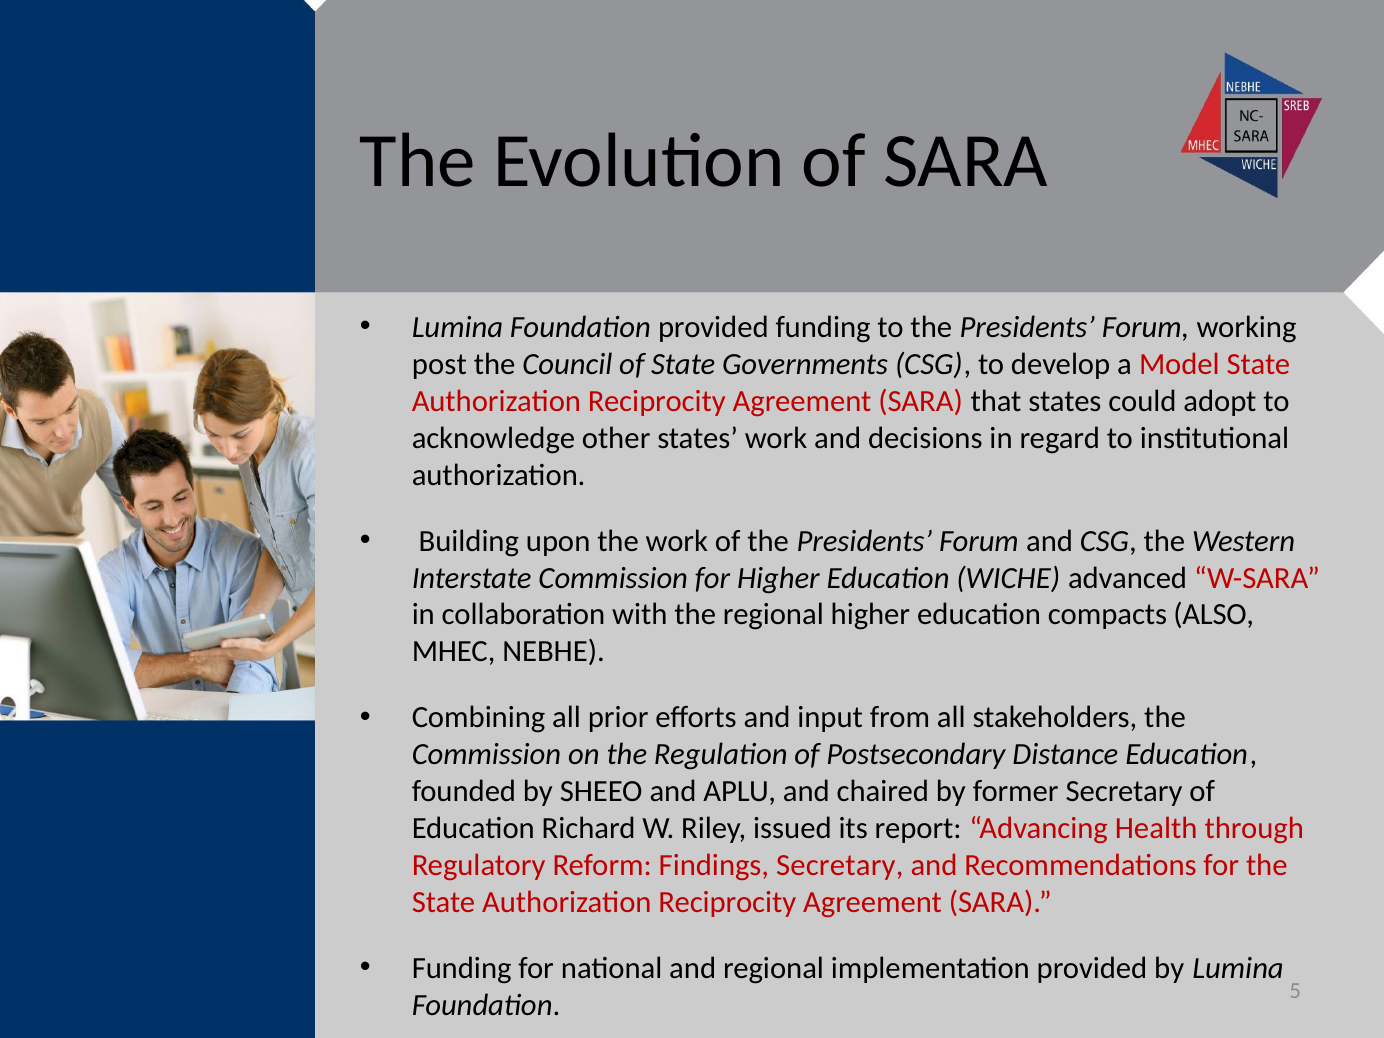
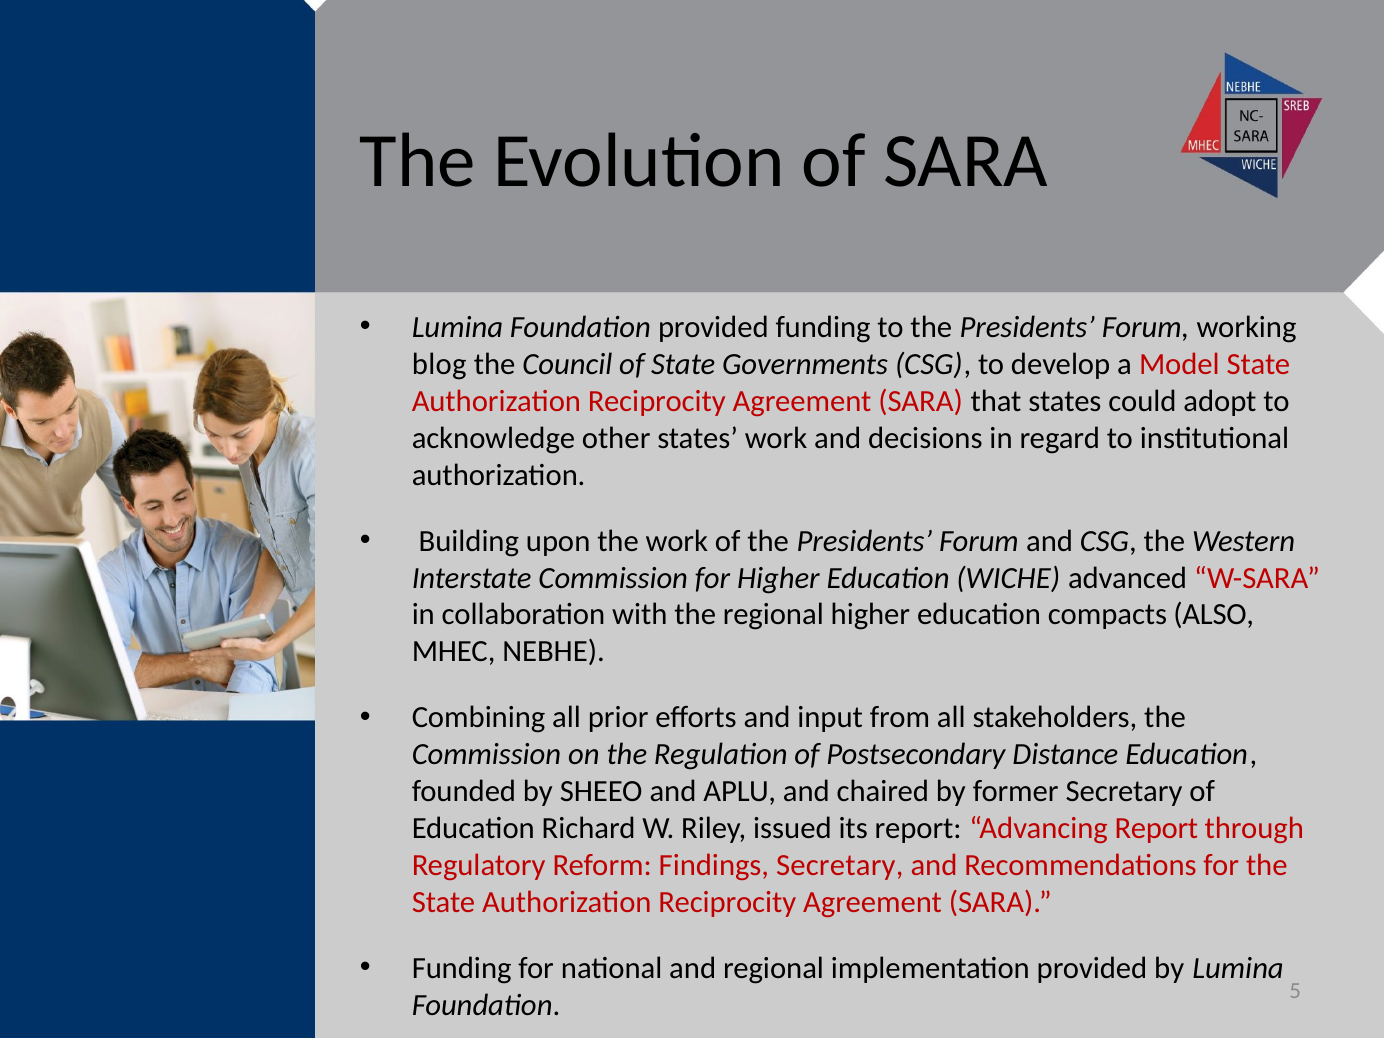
post: post -> blog (439, 364)
Advancing Health: Health -> Report (1156, 828)
